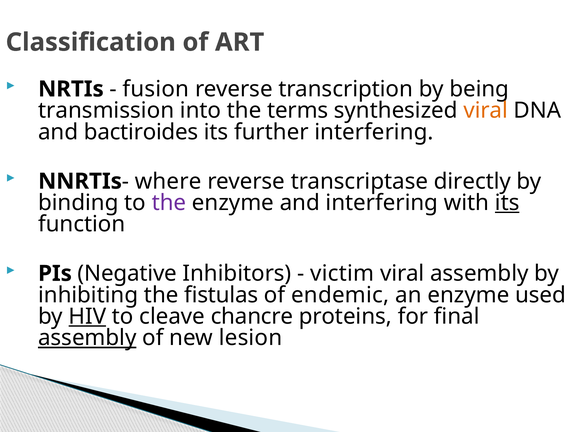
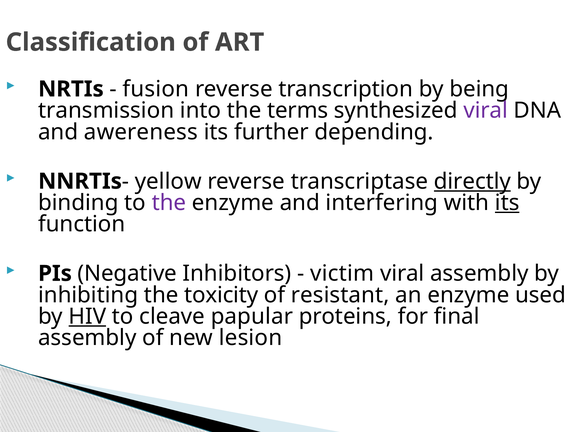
viral colour: orange -> purple (486, 111)
bactiroides: bactiroides -> awereness (141, 132)
further interfering: interfering -> depending (374, 132)
where: where -> yellow (168, 181)
directly underline: none -> present (472, 181)
fistulas: fistulas -> toxicity (221, 295)
endemic: endemic -> resistant (340, 295)
chancre: chancre -> papular (252, 316)
assembly underline: present -> none (87, 338)
